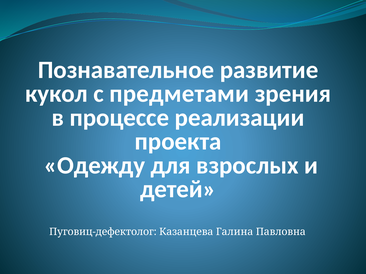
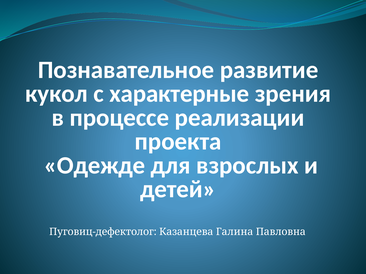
предметами: предметами -> характерные (179, 94)
Одежду: Одежду -> Одежде (95, 166)
